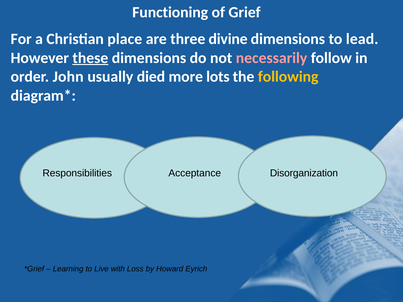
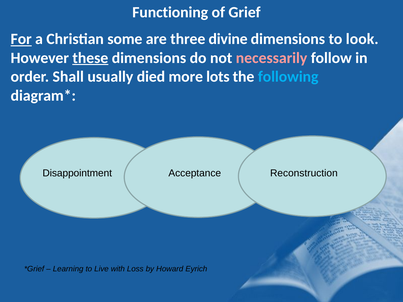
For underline: none -> present (21, 39)
place: place -> some (125, 39)
lead: lead -> look (362, 39)
John: John -> Shall (68, 77)
following colour: yellow -> light blue (288, 77)
Responsibilities: Responsibilities -> Disappointment (77, 173)
Disorganization: Disorganization -> Reconstruction (304, 173)
